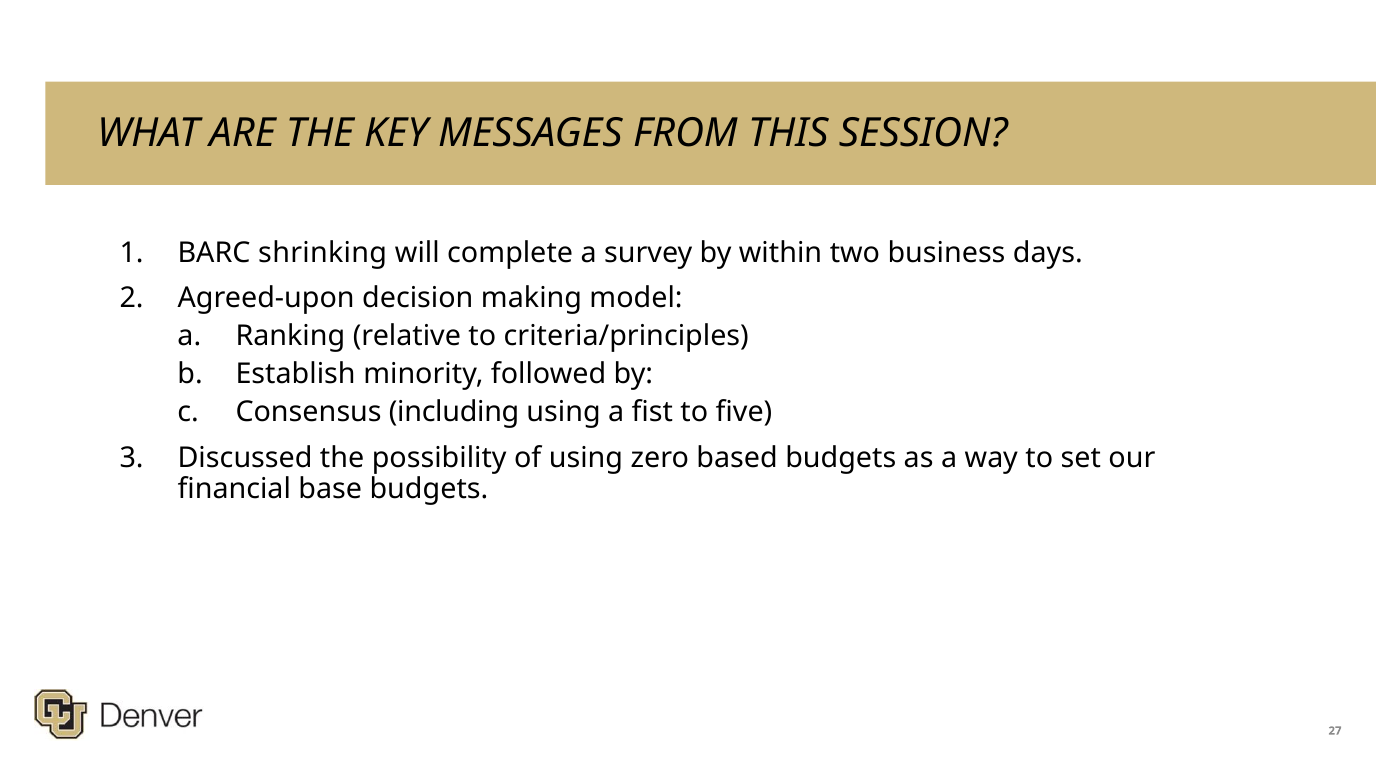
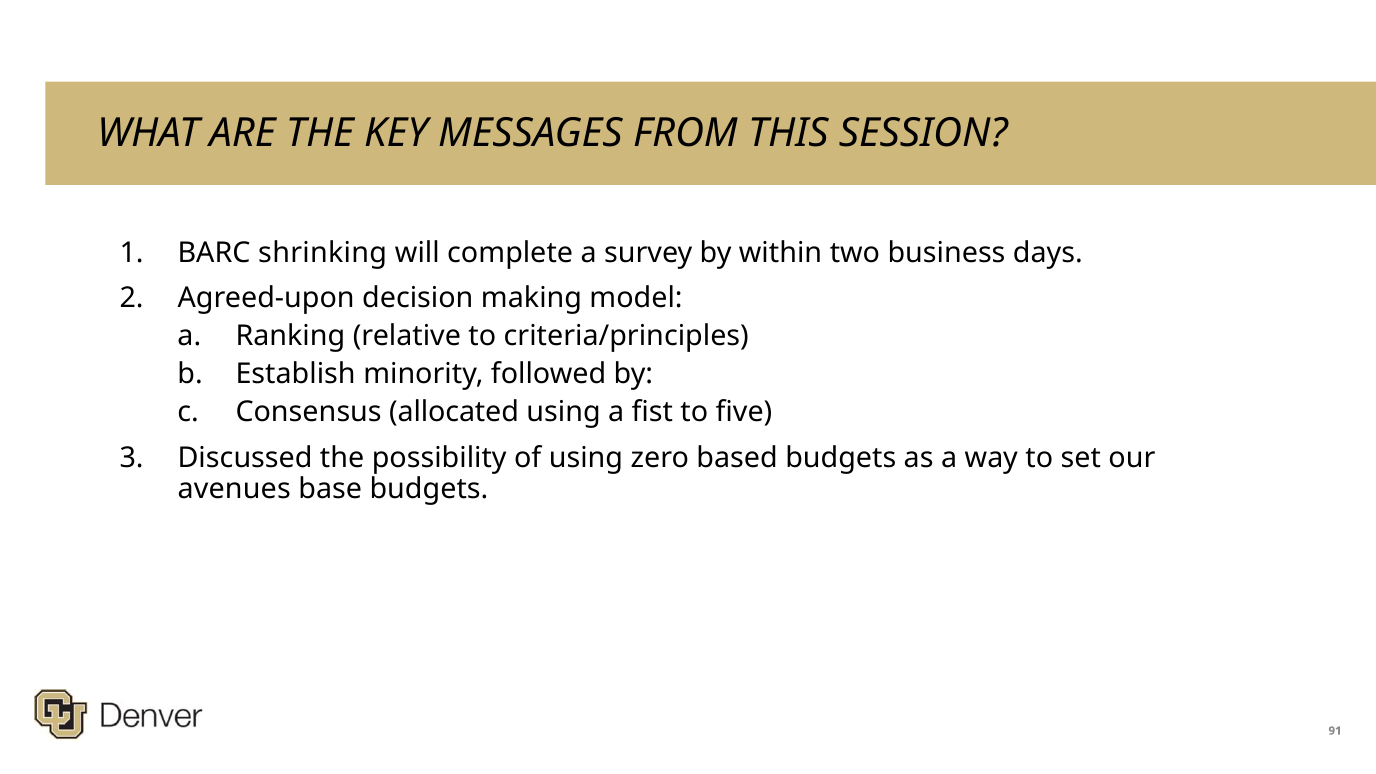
including: including -> allocated (454, 413)
financial: financial -> avenues (234, 489)
27: 27 -> 91 (1335, 731)
